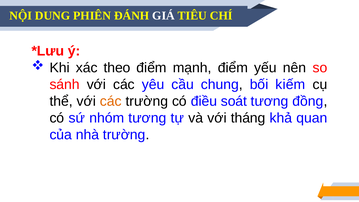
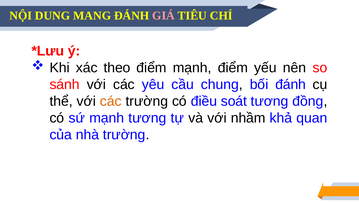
PHIÊN: PHIÊN -> MANG (92, 16)
GIÁ colour: white -> pink (164, 16)
bối kiếm: kiếm -> đánh (291, 84)
sứ nhóm: nhóm -> mạnh (107, 118)
tháng: tháng -> nhầm (248, 118)
